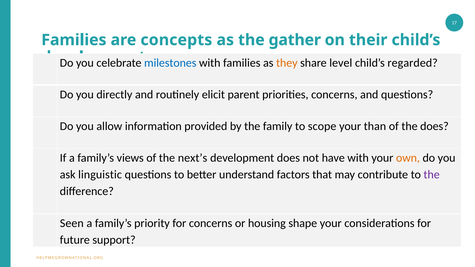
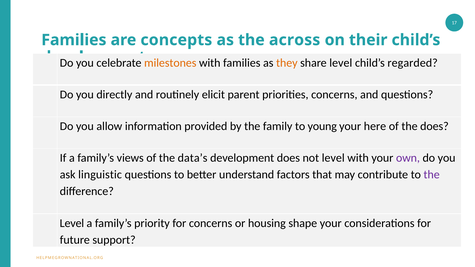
gather: gather -> across (295, 40)
milestones colour: blue -> orange (170, 63)
scope: scope -> young (322, 126)
than: than -> here (375, 126)
next’s: next’s -> data’s (193, 158)
not have: have -> level (333, 158)
own colour: orange -> purple (408, 158)
Seen: Seen -> Level (72, 223)
